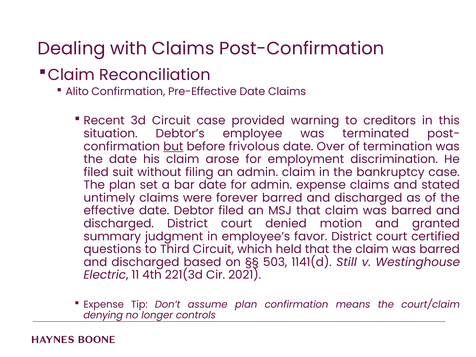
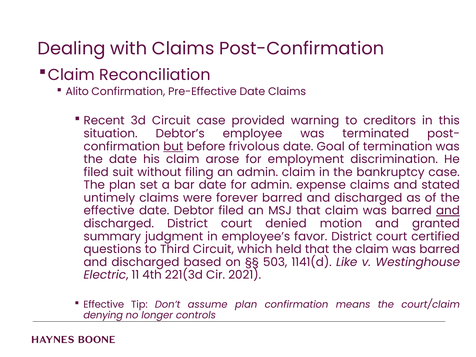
Over: Over -> Goal (331, 146)
and underline: none -> present (448, 211)
Still: Still -> Like (347, 262)
Expense: Expense -> Effective (104, 305)
